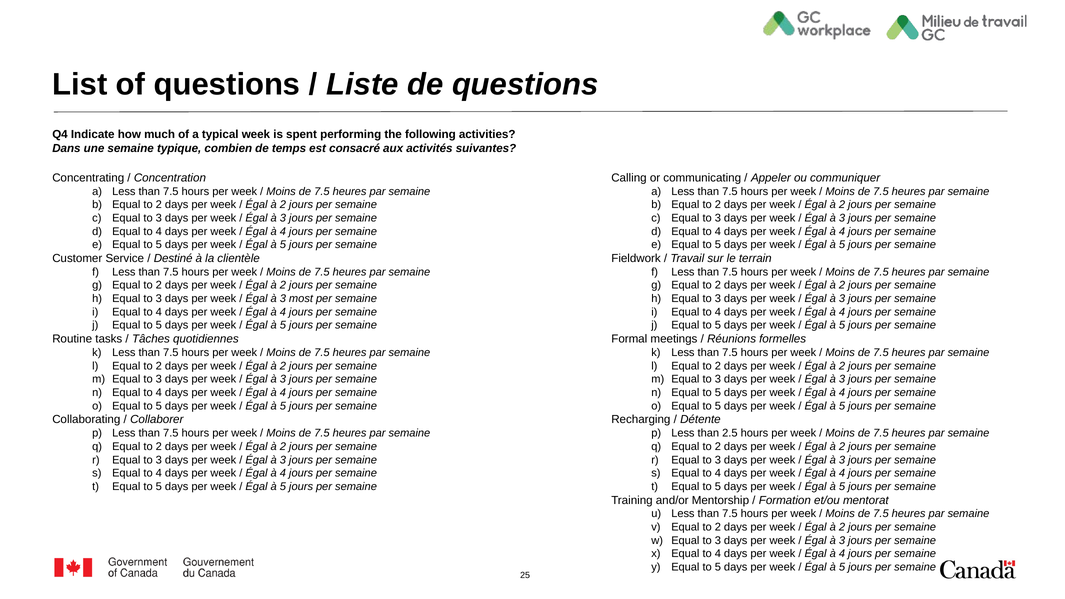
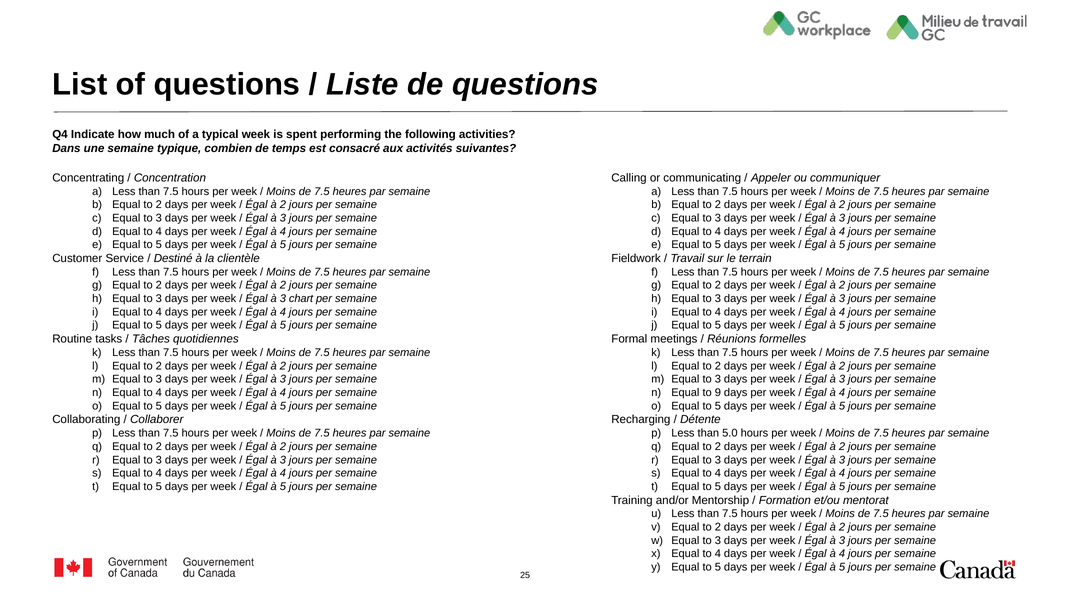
most: most -> chart (301, 299)
5: 5 -> 9 (718, 393)
2.5: 2.5 -> 5.0 (730, 433)
